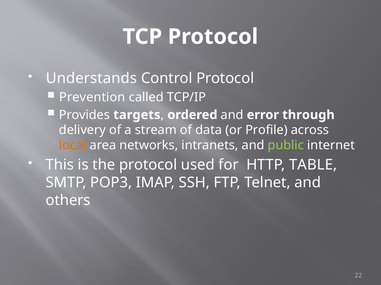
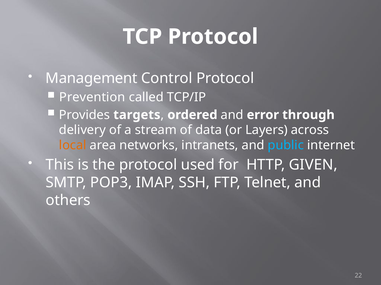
Understands: Understands -> Management (92, 78)
Profile: Profile -> Layers (266, 130)
public colour: light green -> light blue (286, 146)
TABLE: TABLE -> GIVEN (313, 165)
